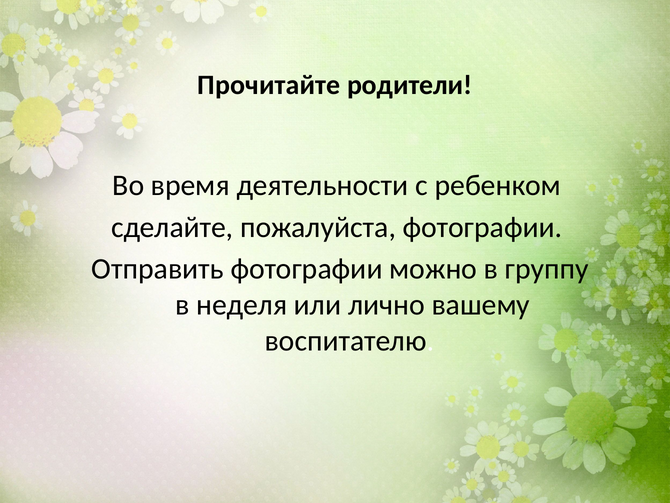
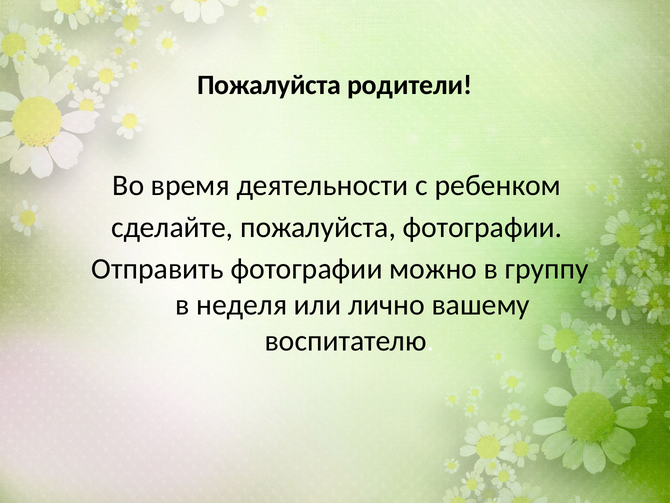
Прочитайте: Прочитайте -> Пожалуйста (269, 85)
